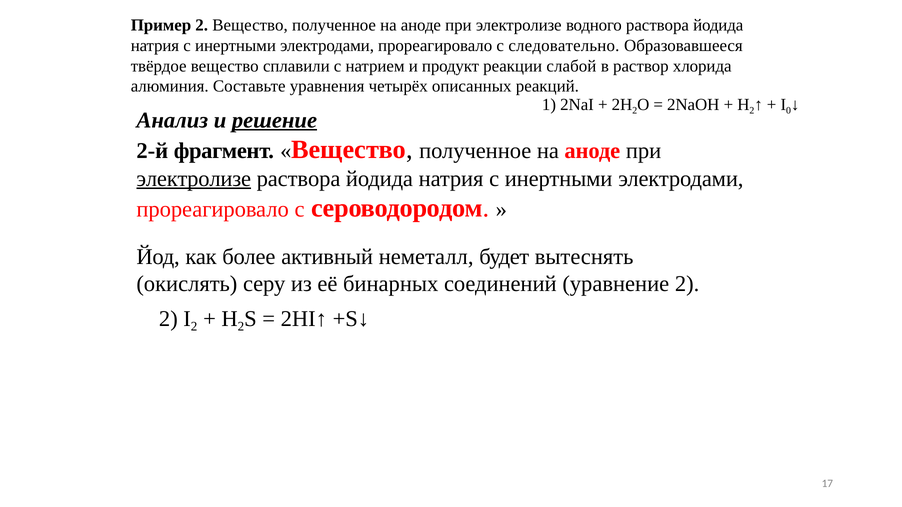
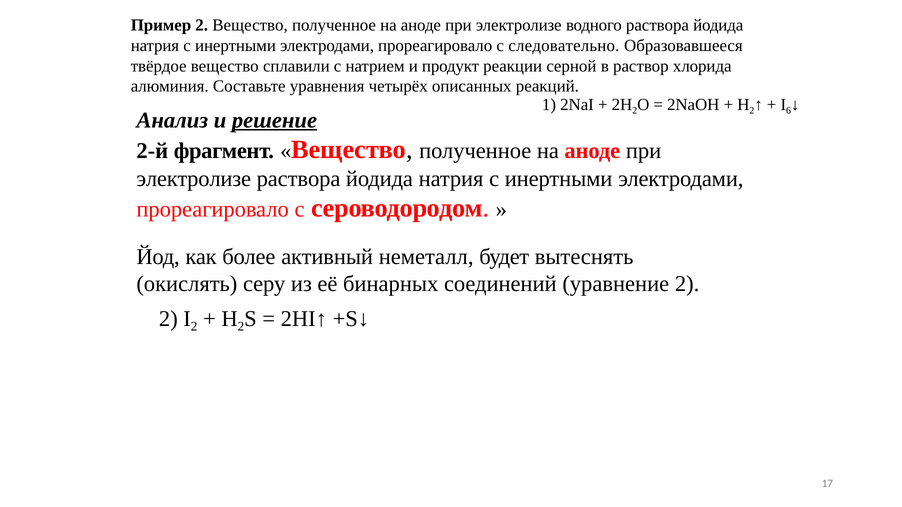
слабой: слабой -> серной (571, 66)
0: 0 -> 6 (788, 111)
электролизе underline: present -> none (194, 179)
